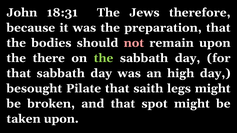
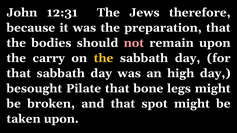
18:31: 18:31 -> 12:31 (62, 13)
there: there -> carry (49, 58)
the colour: light green -> yellow (104, 58)
saith: saith -> bone (148, 89)
